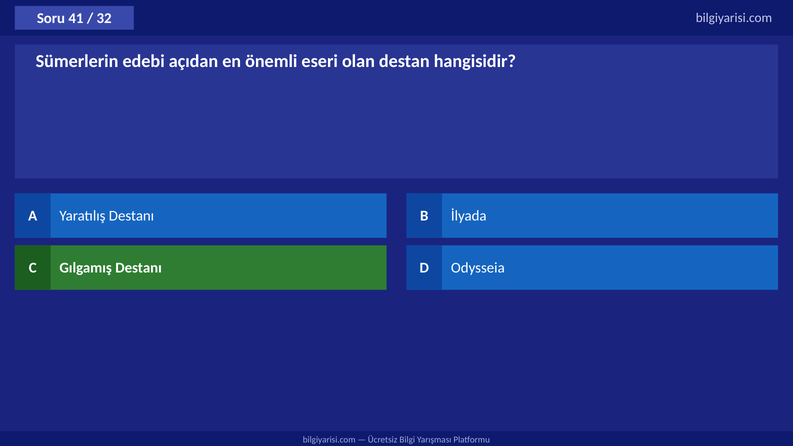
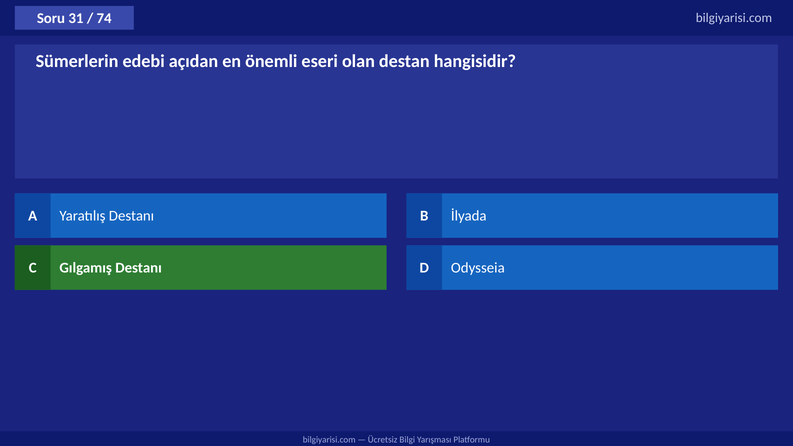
41: 41 -> 31 (76, 18)
32: 32 -> 74 (104, 18)
